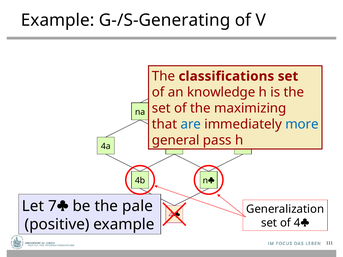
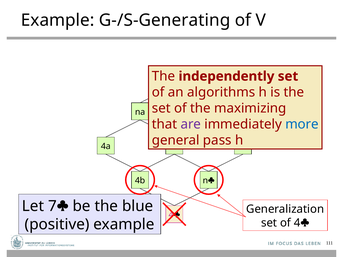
classifications: classifications -> independently (226, 76)
knowledge: knowledge -> algorithms (221, 92)
are colour: blue -> purple (191, 124)
pale: pale -> blue (138, 206)
